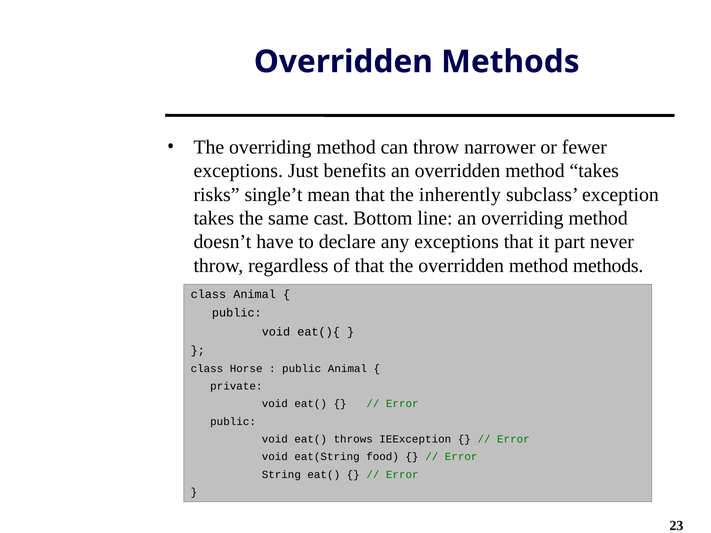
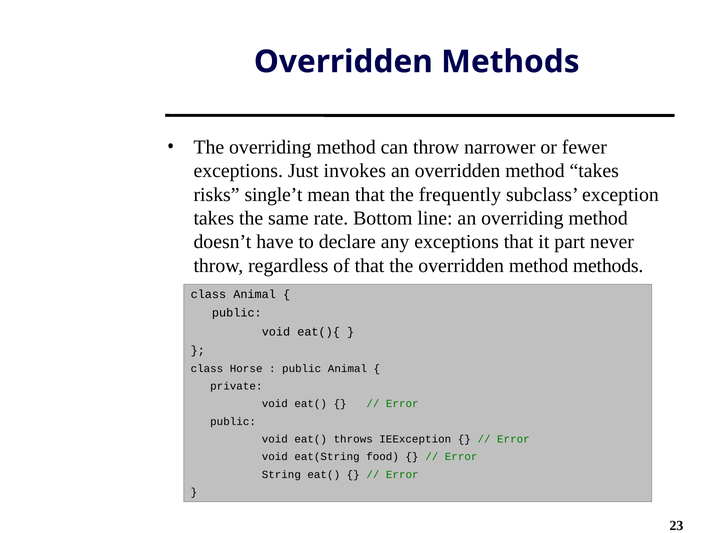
benefits: benefits -> invokes (355, 171)
inherently: inherently -> frequently (460, 195)
cast: cast -> rate (331, 218)
